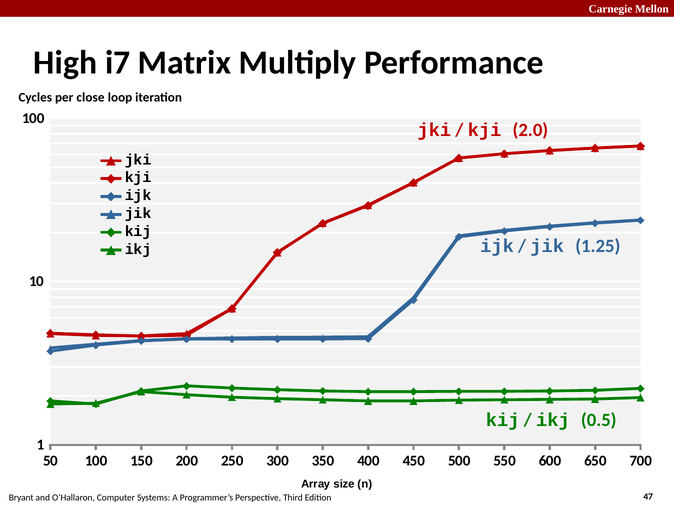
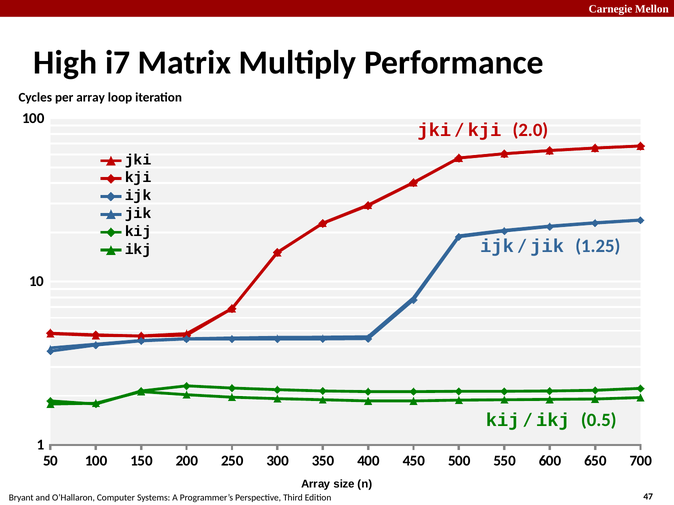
per close: close -> array (91, 97)
